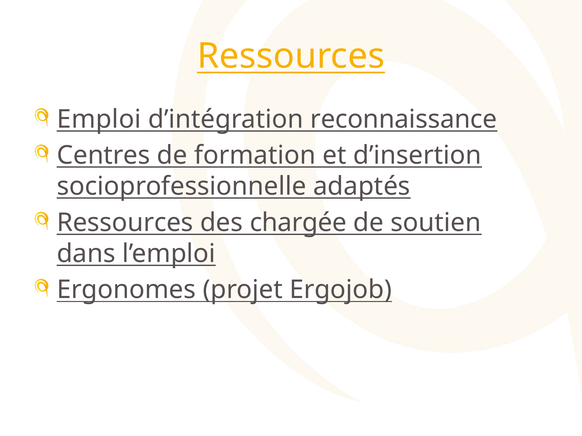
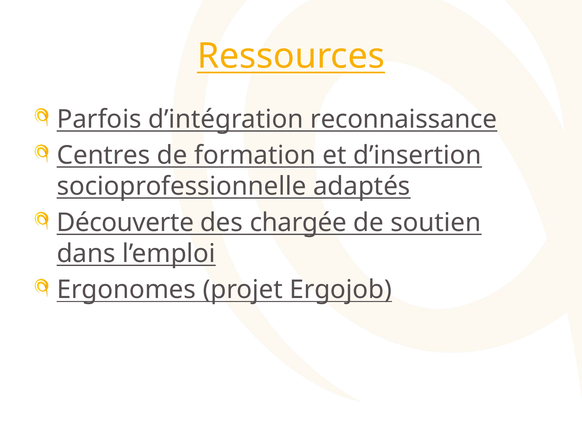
Emploi: Emploi -> Parfois (99, 119)
Ressources: Ressources -> Découverte (125, 223)
